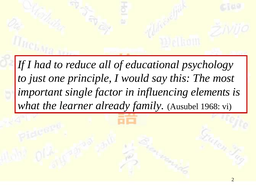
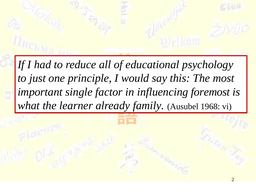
elements: elements -> foremost (210, 92)
